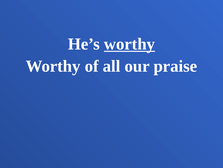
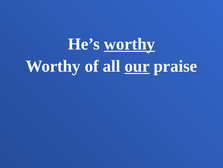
our underline: none -> present (137, 66)
